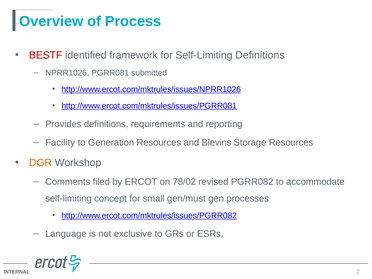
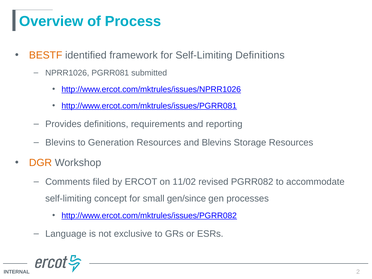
BESTF colour: red -> orange (46, 55)
Facility: Facility -> Blevins (60, 143)
78/02: 78/02 -> 11/02 (184, 182)
gen/must: gen/must -> gen/since (186, 199)
